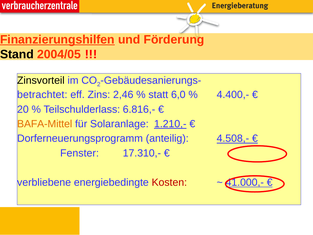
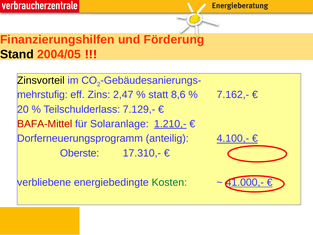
Finanzierungshilfen underline: present -> none (57, 40)
betrachtet: betrachtet -> mehrstufig (42, 95)
2,46: 2,46 -> 2,47 (123, 95)
6,0: 6,0 -> 8,6 (178, 95)
4.400,-: 4.400,- -> 7.162,- (233, 95)
6.816,-: 6.816,- -> 7.129,- (139, 109)
BAFA-Mittel colour: orange -> red (45, 124)
4.508,-: 4.508,- -> 4.100,- (233, 138)
Fenster: Fenster -> Oberste (80, 153)
Kosten colour: red -> green (169, 182)
